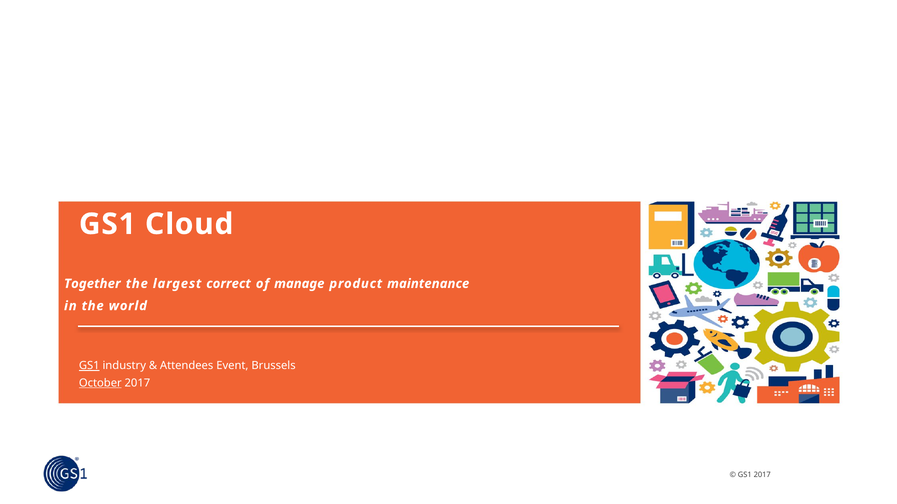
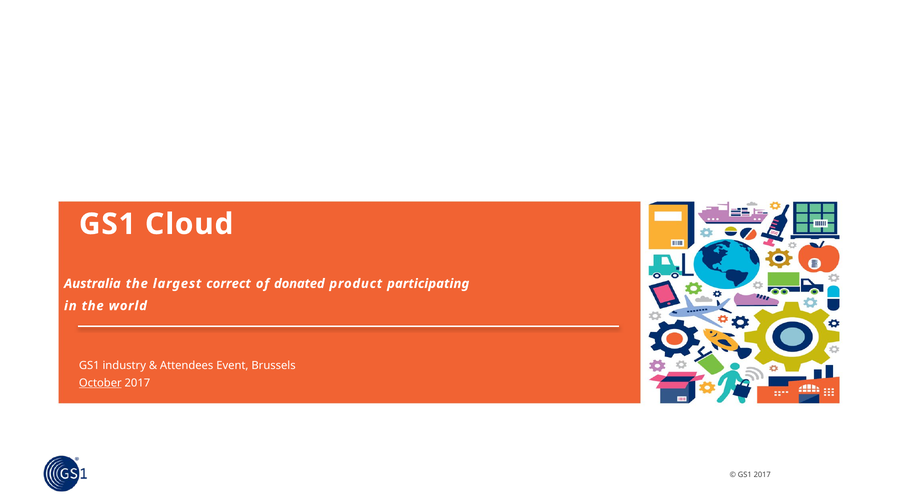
Together: Together -> Australia (92, 284)
manage: manage -> donated (299, 284)
maintenance: maintenance -> participating (428, 284)
GS1 underline: present -> none (89, 366)
